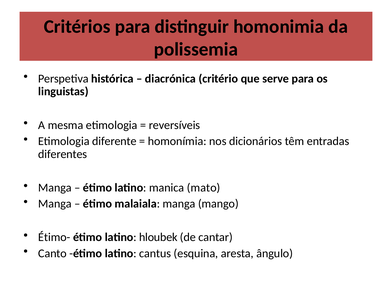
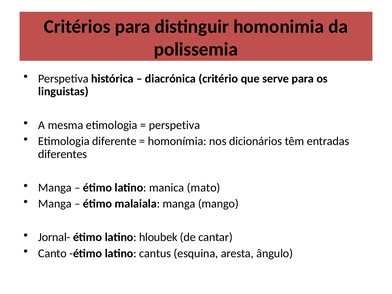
reversíveis: reversíveis -> perspetiva (174, 125)
Étimo-: Étimo- -> Jornal- (54, 237)
